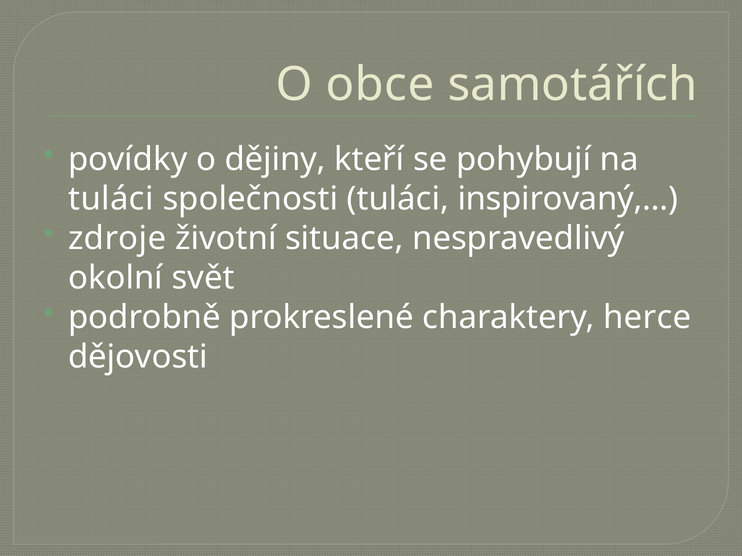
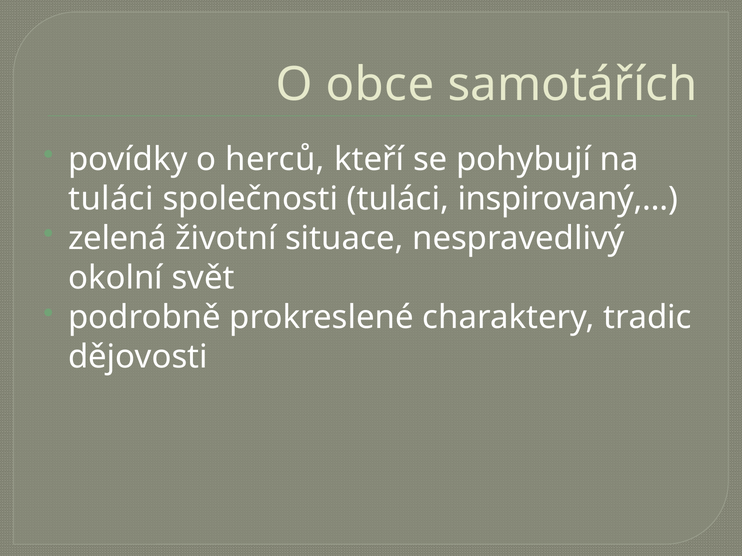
dějiny: dějiny -> herců (275, 159)
zdroje: zdroje -> zelená (117, 239)
herce: herce -> tradic (647, 318)
